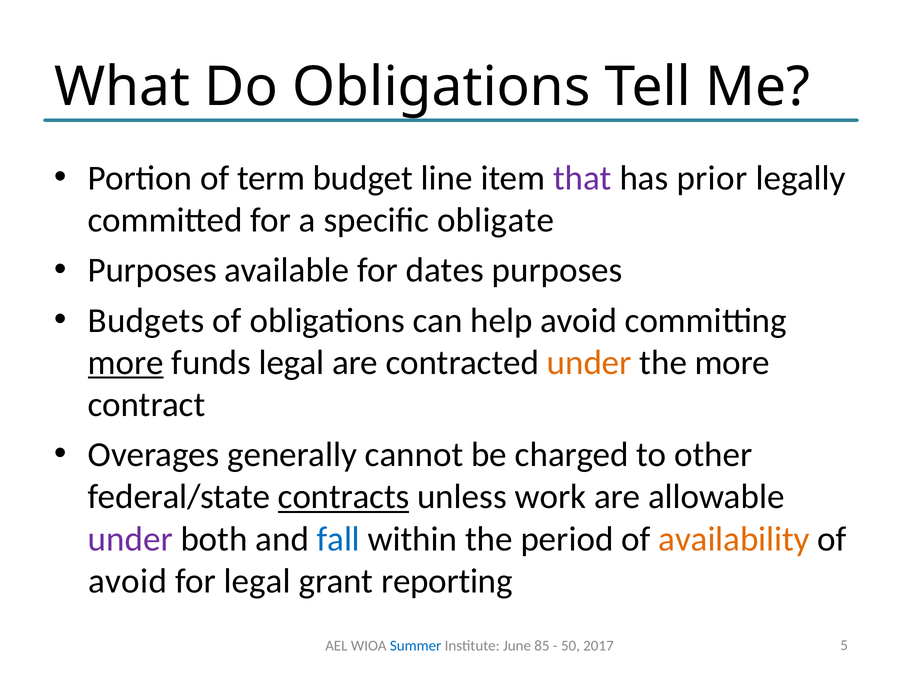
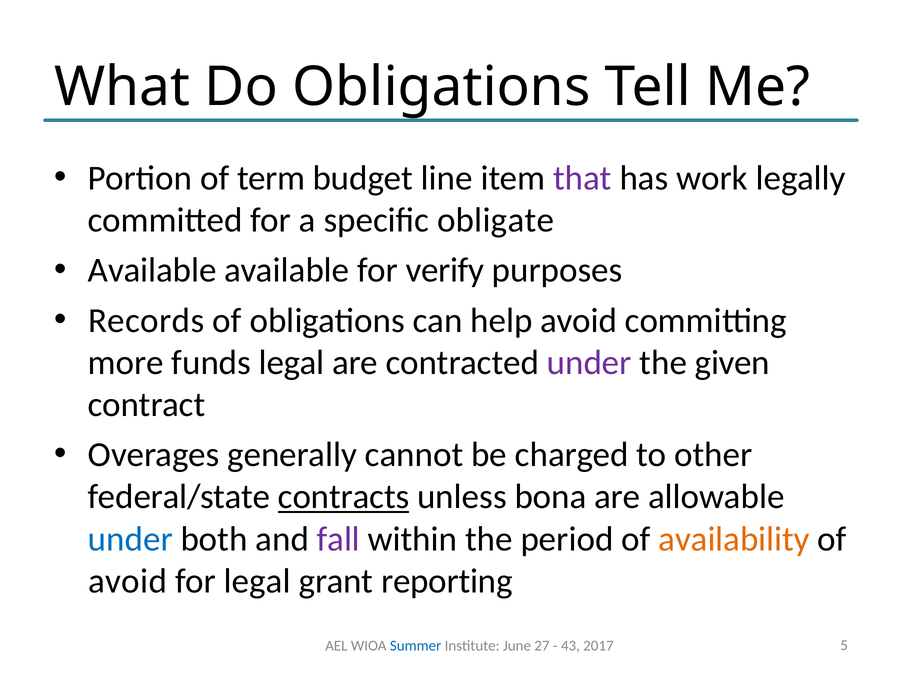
prior: prior -> work (712, 178)
Purposes: Purposes -> Available (152, 271)
dates: dates -> verify (445, 271)
Budgets: Budgets -> Records (146, 321)
more underline: present -> none (126, 363)
under colour: orange -> purple (589, 363)
the more: more -> given (732, 363)
work: work -> bona (551, 497)
under colour: purple -> blue (130, 539)
fall colour: blue -> purple (338, 539)
85: 85 -> 27 (542, 646)
50: 50 -> 43 (570, 646)
